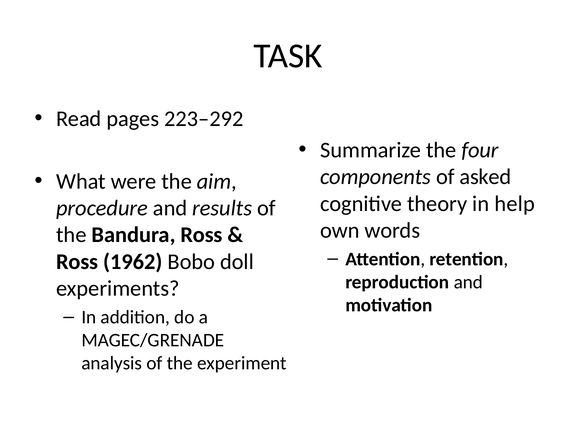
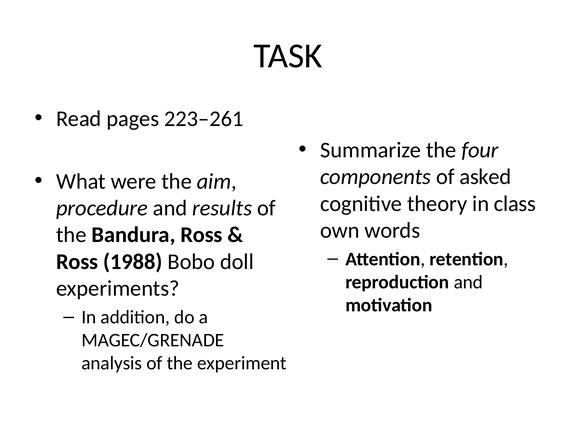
223–292: 223–292 -> 223–261 (204, 119)
help: help -> class (515, 204)
1962: 1962 -> 1988 (133, 262)
